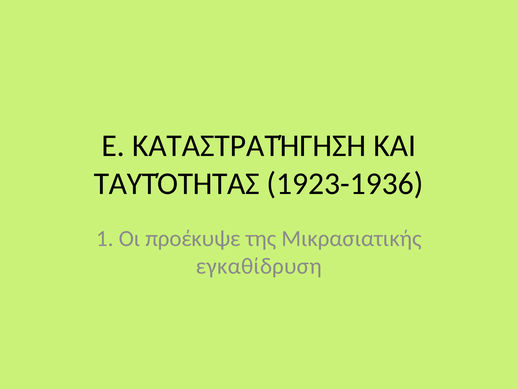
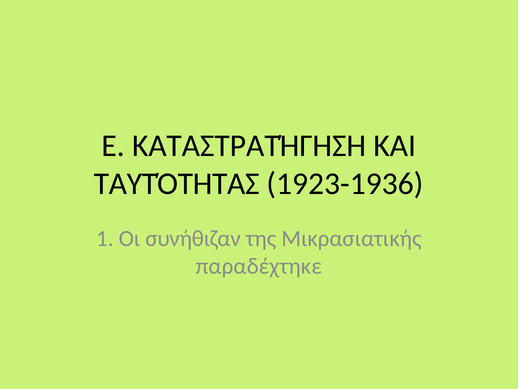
προέκυψε: προέκυψε -> συνήθιζαν (193, 238)
εγκαθίδρυση: εγκαθίδρυση -> παραδέχτηκε (259, 266)
